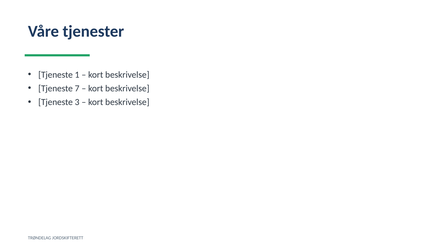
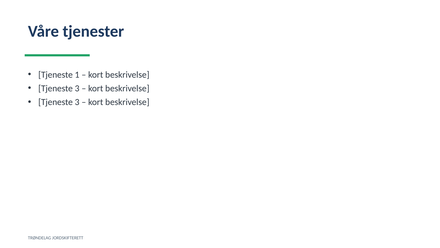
7: 7 -> 3 (77, 88)
